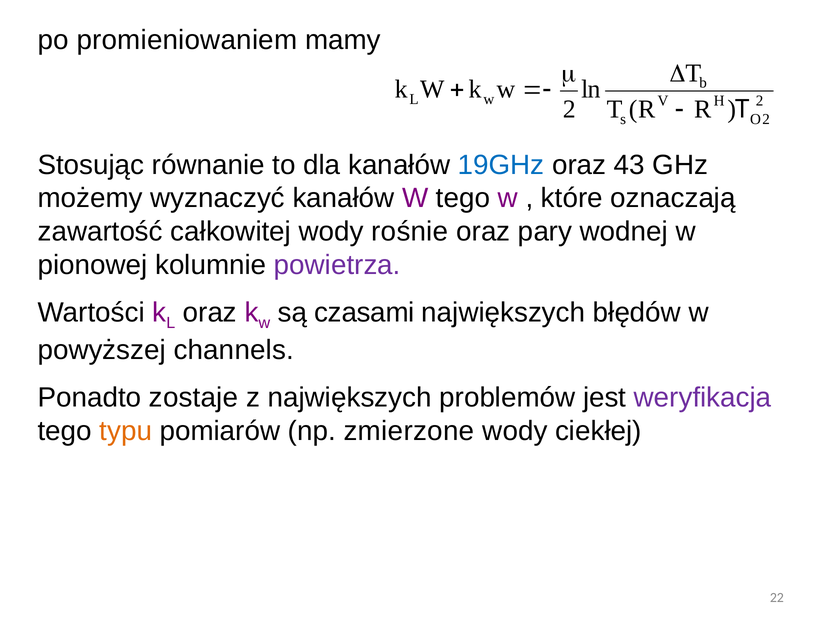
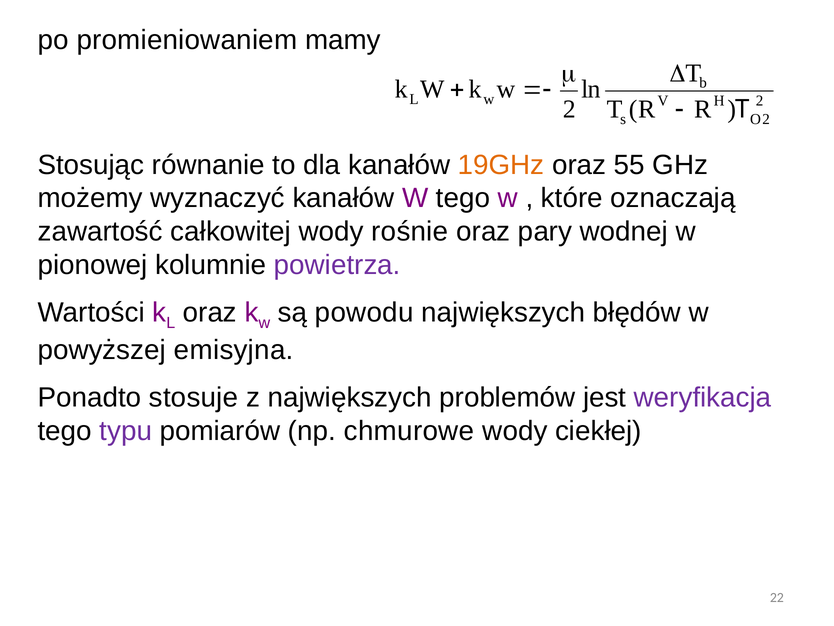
19GHz colour: blue -> orange (501, 165)
43: 43 -> 55 (629, 165)
czasami: czasami -> powodu (364, 312)
channels: channels -> emisyjna (234, 350)
zostaje: zostaje -> stosuje (194, 397)
typu colour: orange -> purple (126, 431)
zmierzone: zmierzone -> chmurowe (409, 431)
